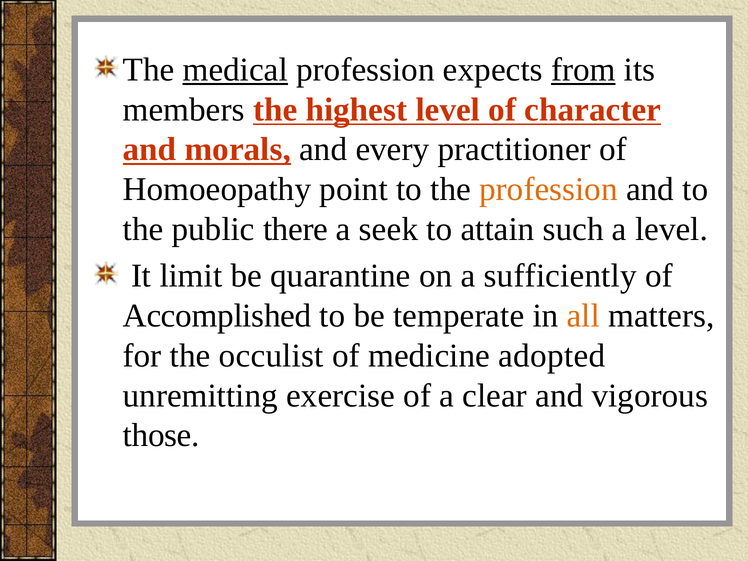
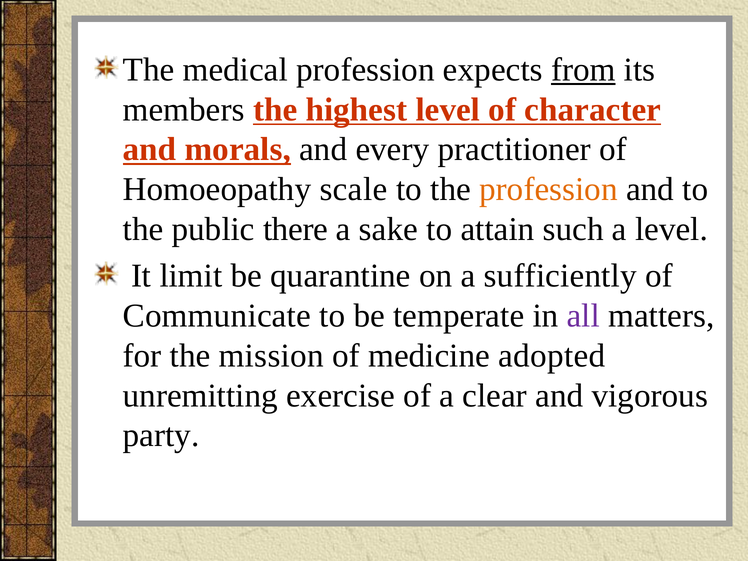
medical underline: present -> none (235, 70)
point: point -> scale (353, 189)
seek: seek -> sake (389, 229)
Accomplished: Accomplished -> Communicate (217, 316)
all colour: orange -> purple (583, 316)
occulist: occulist -> mission (271, 356)
those: those -> party (161, 435)
